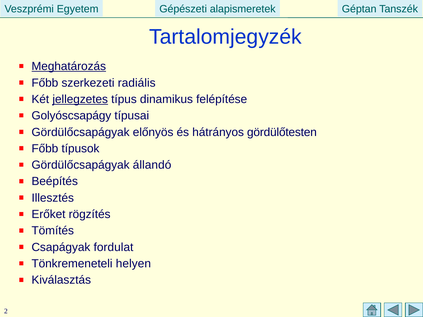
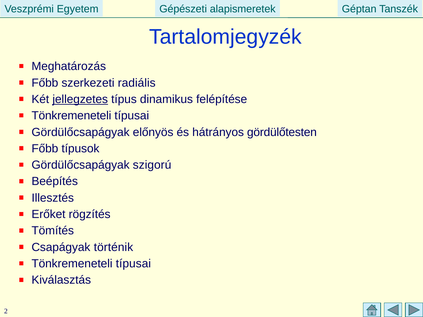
Meghatározás underline: present -> none (69, 66)
Golyóscsapágy: Golyóscsapágy -> Tönkremeneteli (71, 116)
állandó: állandó -> szigorú (152, 165)
fordulat: fordulat -> történik (113, 247)
helyen: helyen -> típusai (133, 264)
